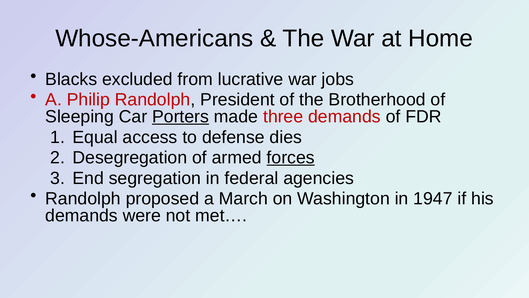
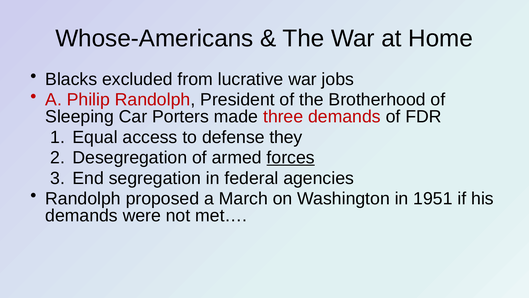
Porters underline: present -> none (181, 117)
dies: dies -> they (286, 137)
1947: 1947 -> 1951 (433, 198)
